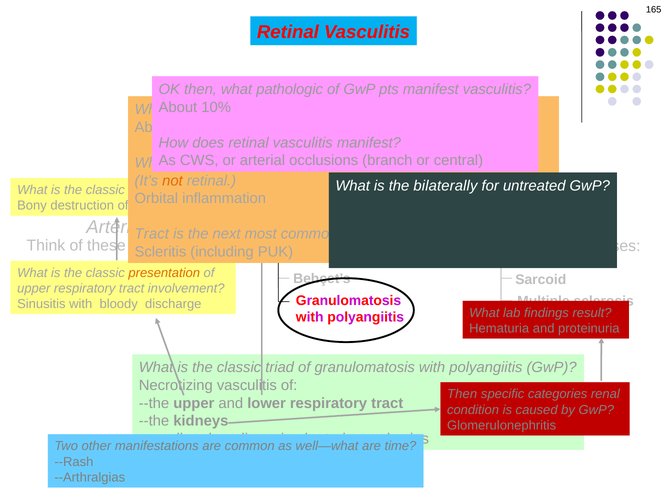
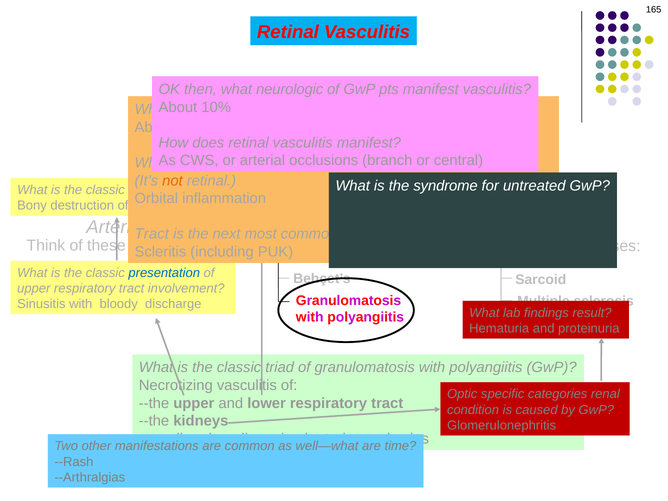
pathologic: pathologic -> neurologic (290, 89)
bilaterally: bilaterally -> syndrome (446, 186)
presentation colour: orange -> blue (164, 273)
Then: Then -> Optic (462, 394)
